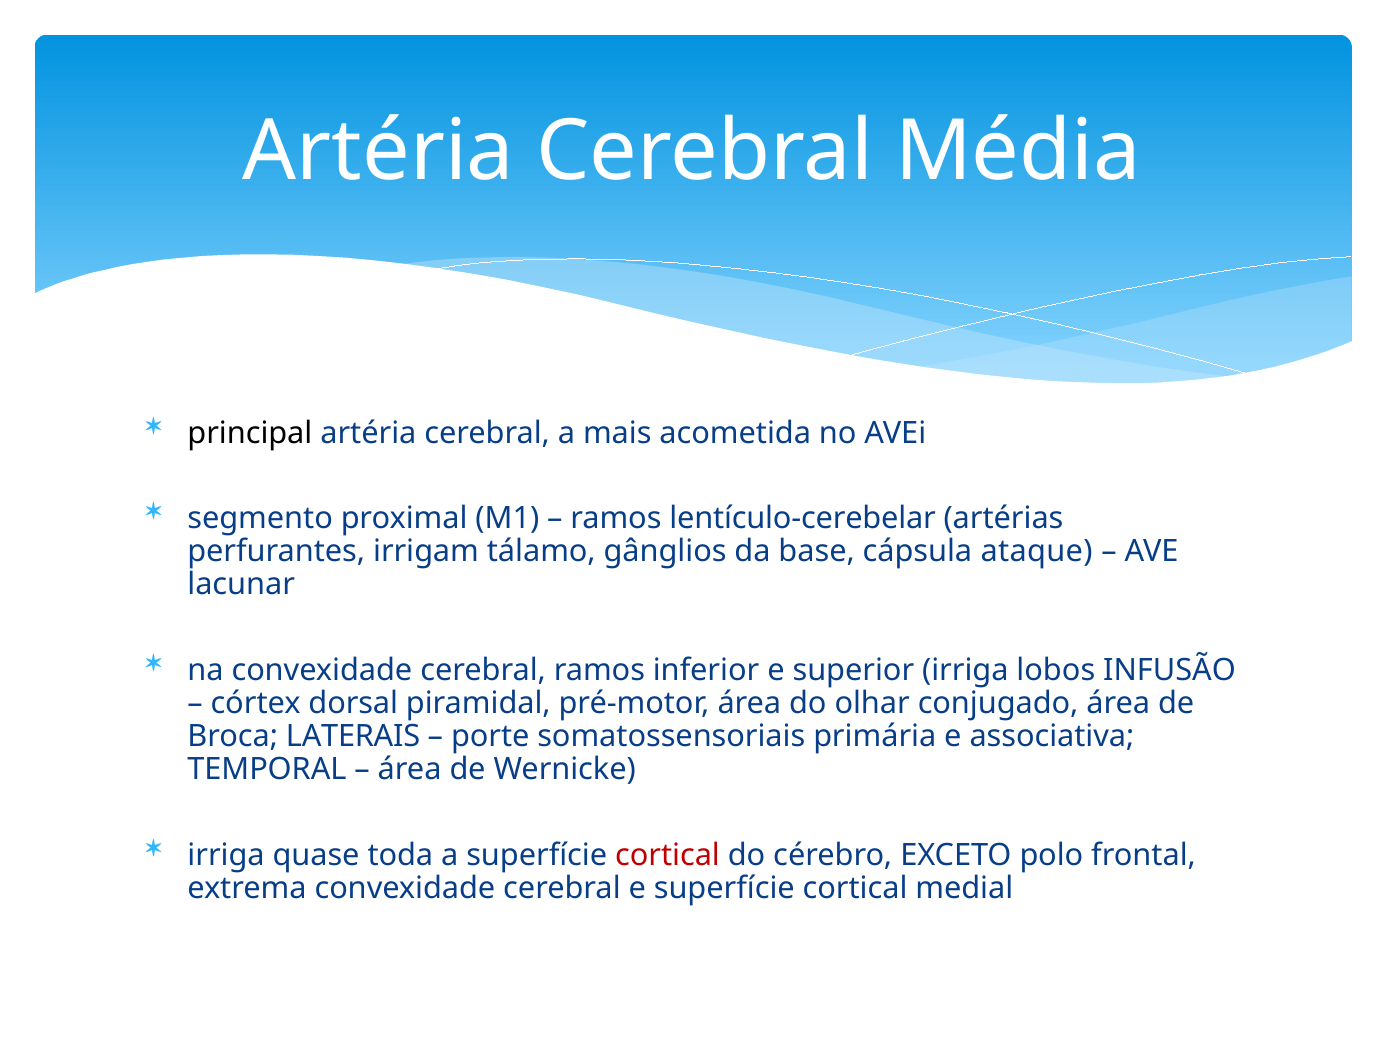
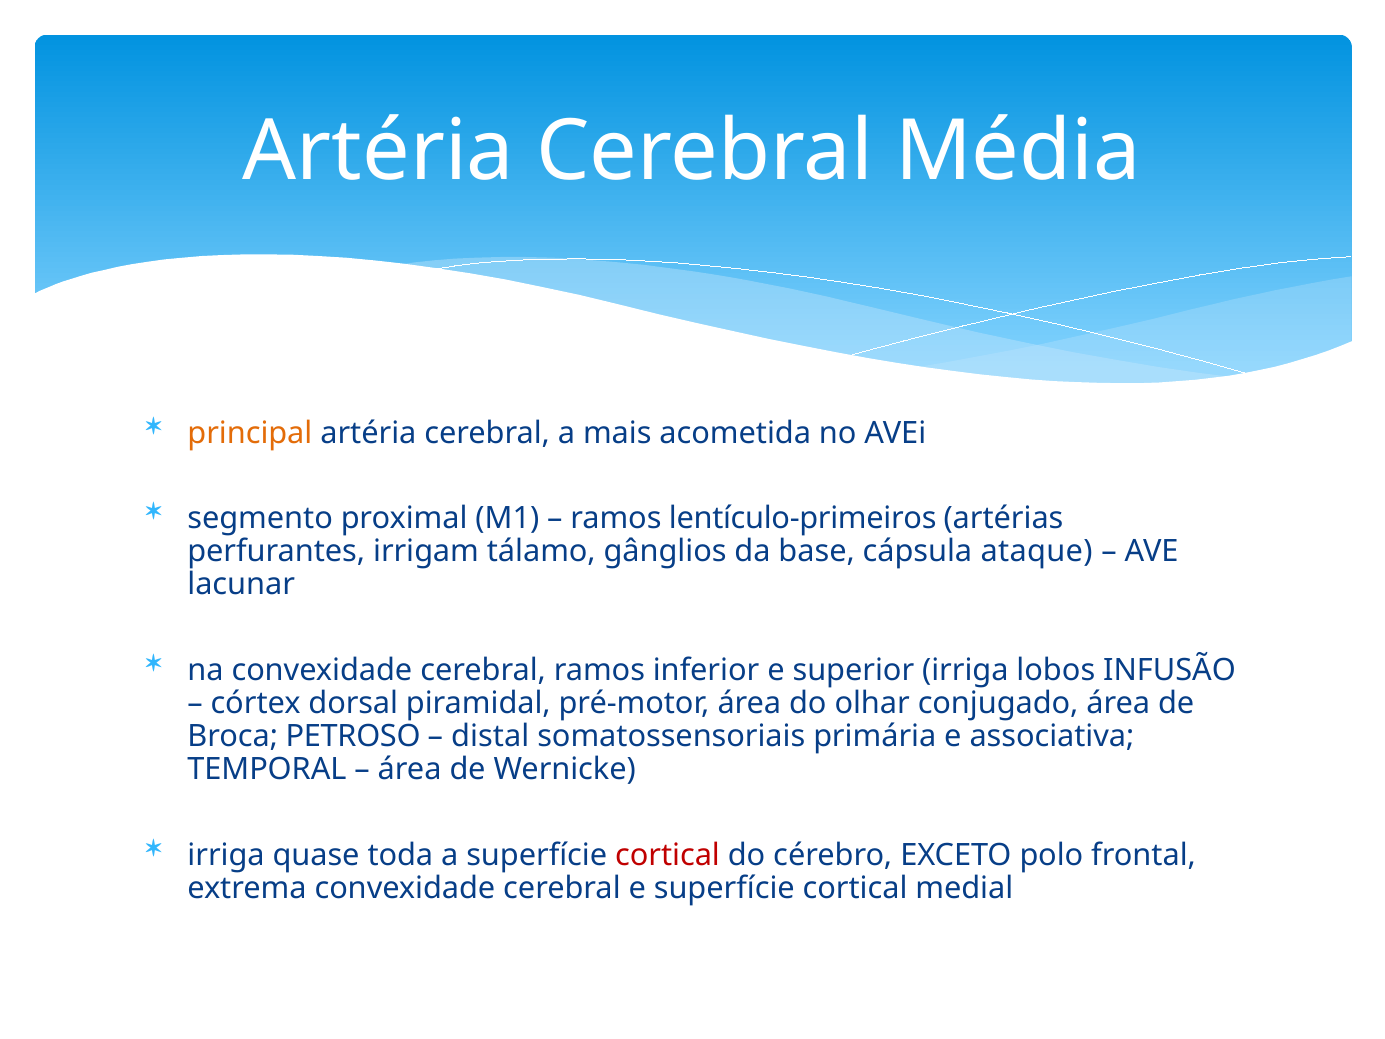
principal colour: black -> orange (250, 433)
lentículo-cerebelar: lentículo-cerebelar -> lentículo-primeiros (803, 518)
LATERAIS: LATERAIS -> PETROSO (353, 736)
porte: porte -> distal (490, 736)
